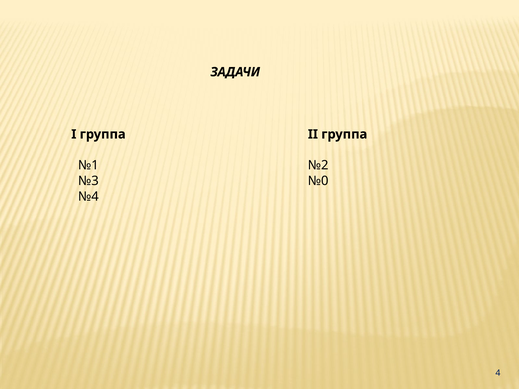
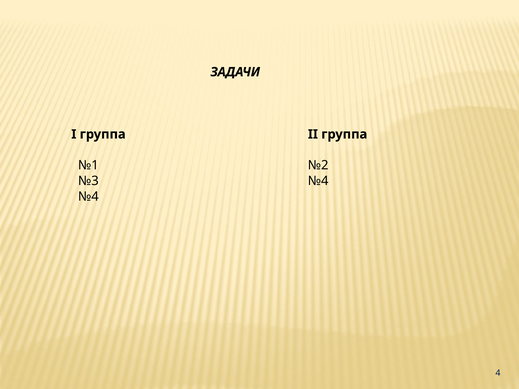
№3 №0: №0 -> №4 (318, 181)
